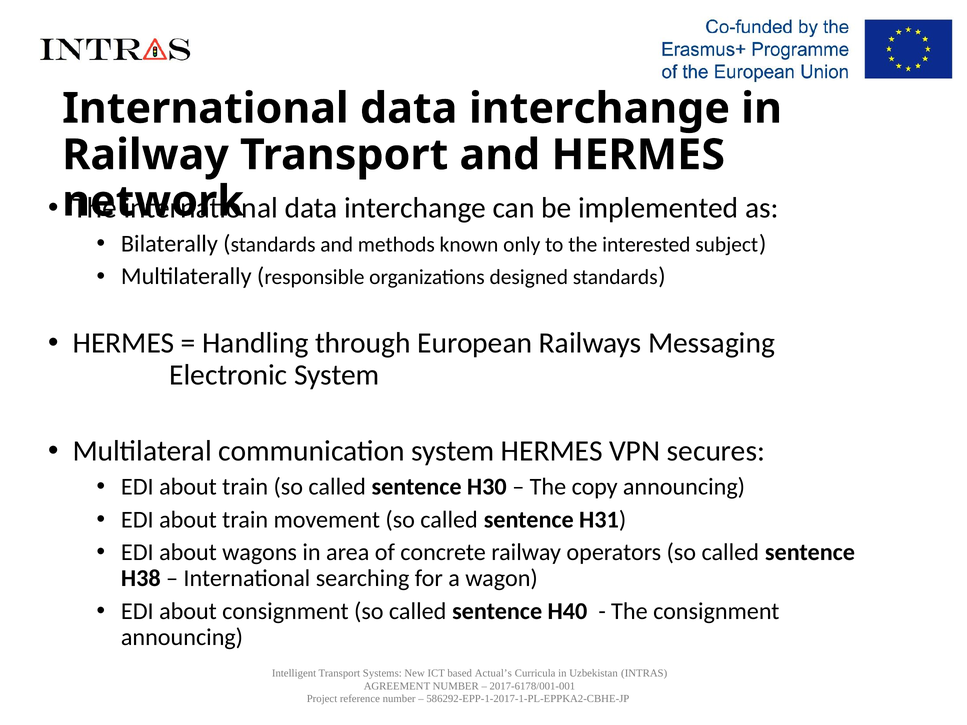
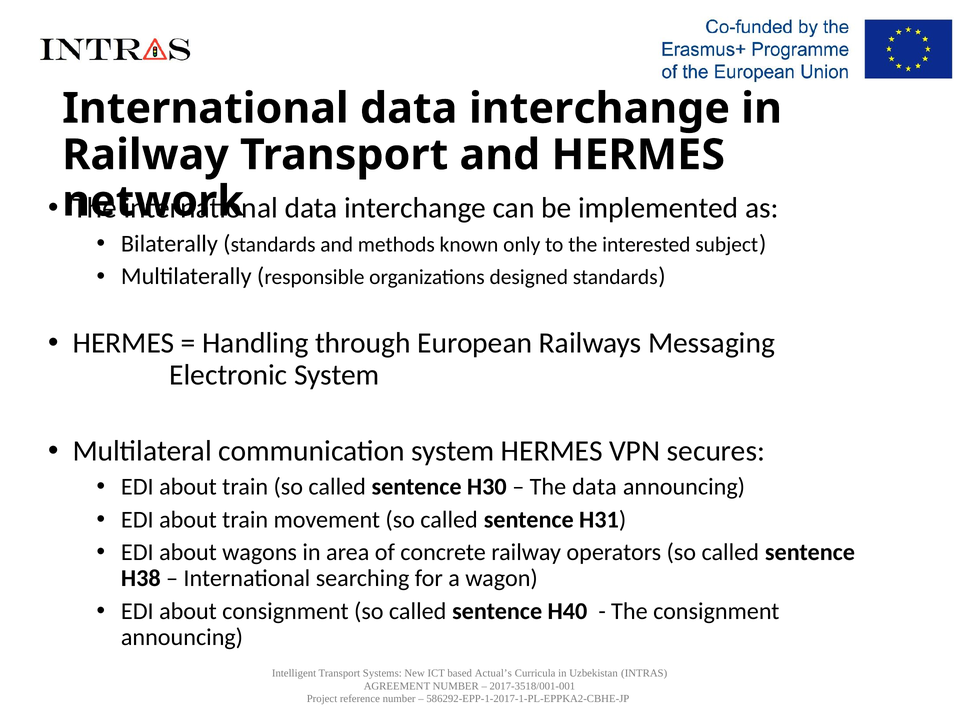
The copy: copy -> data (594, 487)
2017-6178/001-001: 2017-6178/001-001 -> 2017-3518/001-001 (532, 686)
